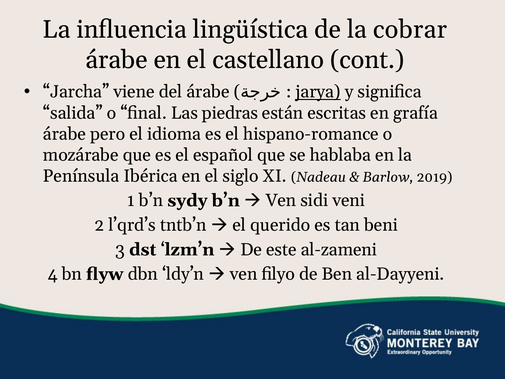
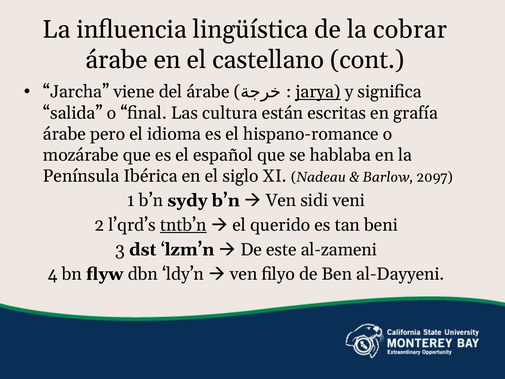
piedras: piedras -> cultura (230, 113)
2019: 2019 -> 2097 (435, 177)
tntb’n underline: none -> present (183, 225)
